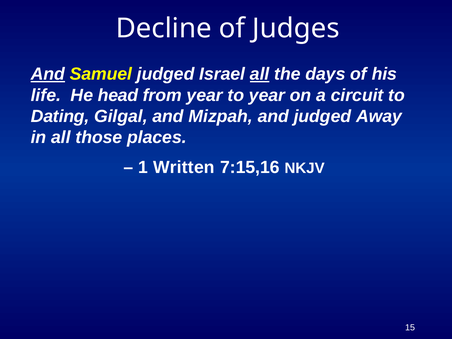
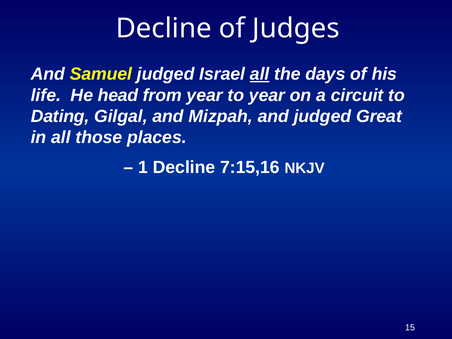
And underline: present -> none (48, 74)
Away: Away -> Great (379, 116)
1 Written: Written -> Decline (184, 167)
